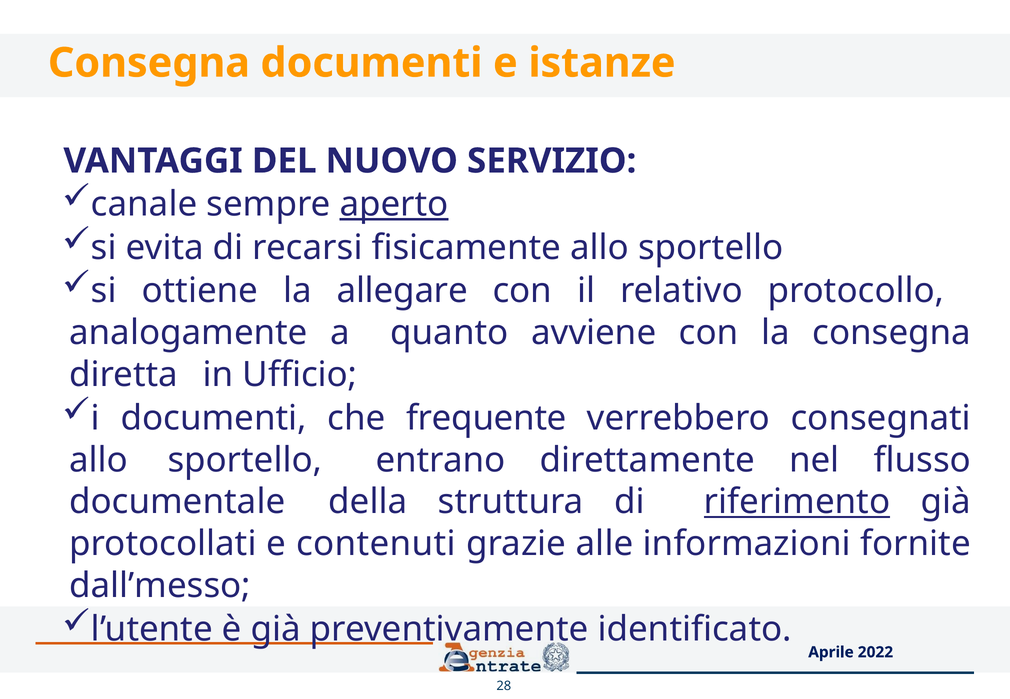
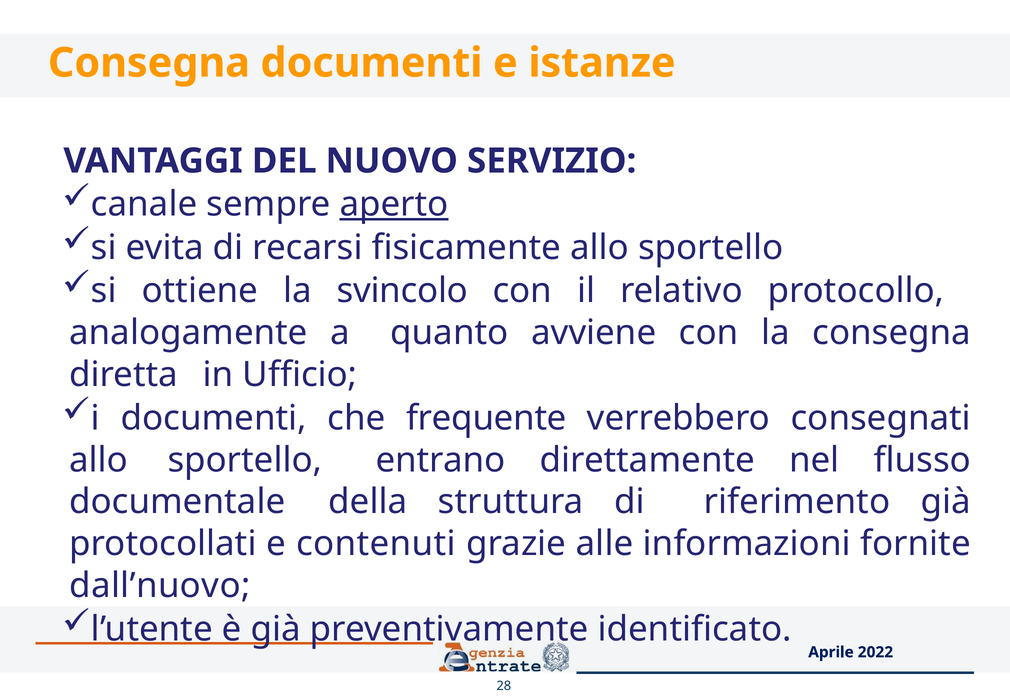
allegare: allegare -> svincolo (402, 291)
riferimento underline: present -> none (797, 502)
dall’messo: dall’messo -> dall’nuovo (160, 586)
